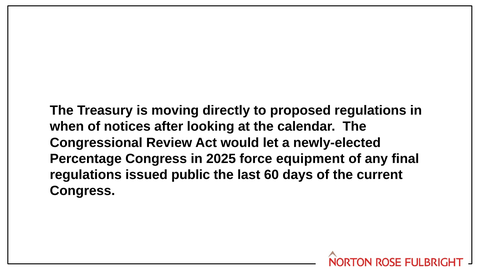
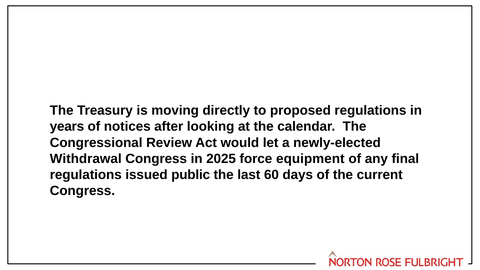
when: when -> years (67, 127)
Percentage: Percentage -> Withdrawal (86, 159)
